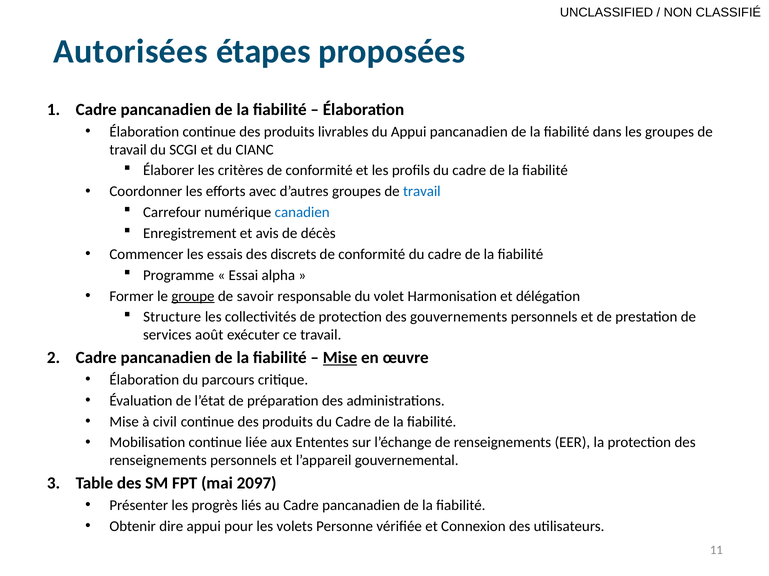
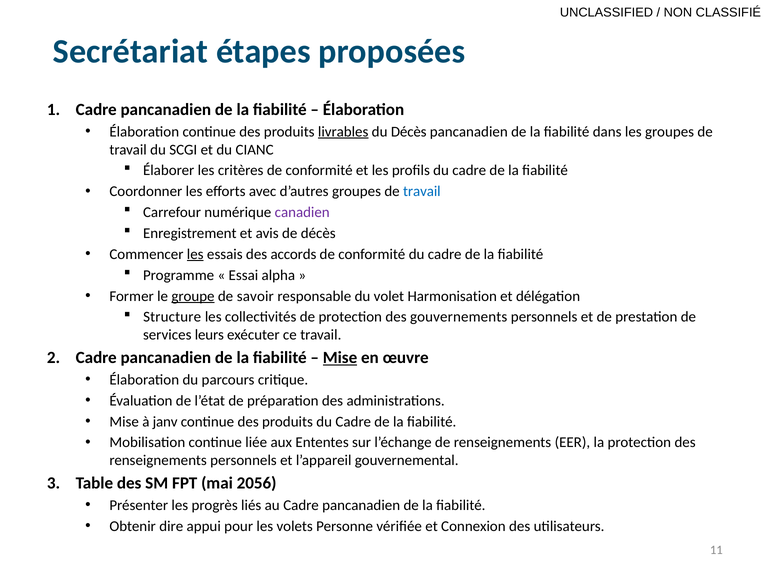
Autorisées: Autorisées -> Secrétariat (131, 52)
livrables underline: none -> present (343, 132)
du Appui: Appui -> Décès (409, 132)
canadien colour: blue -> purple (302, 213)
les underline: none -> present (195, 255)
discrets: discrets -> accords (293, 255)
août: août -> leurs (209, 335)
civil: civil -> janv (165, 422)
2097: 2097 -> 2056 (257, 484)
